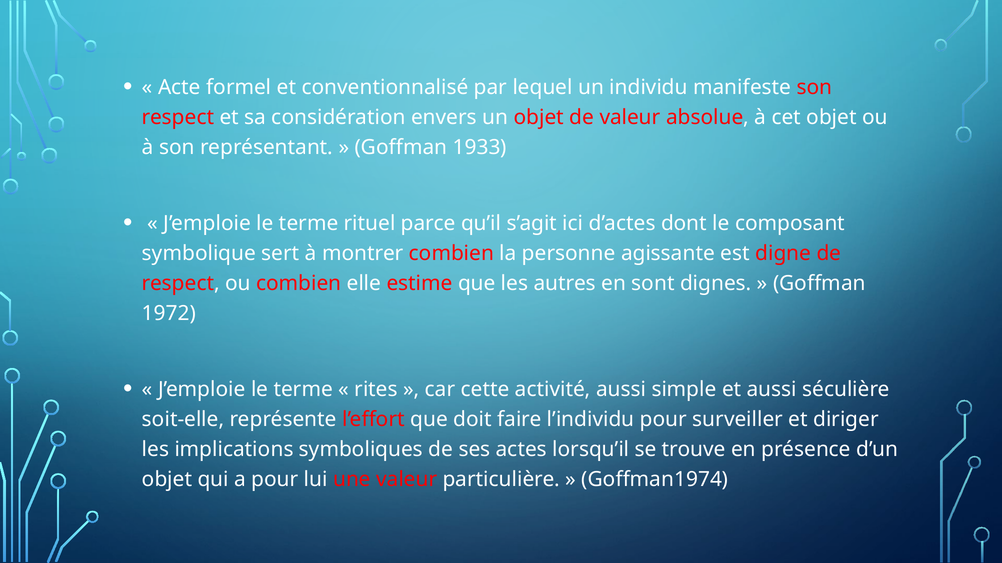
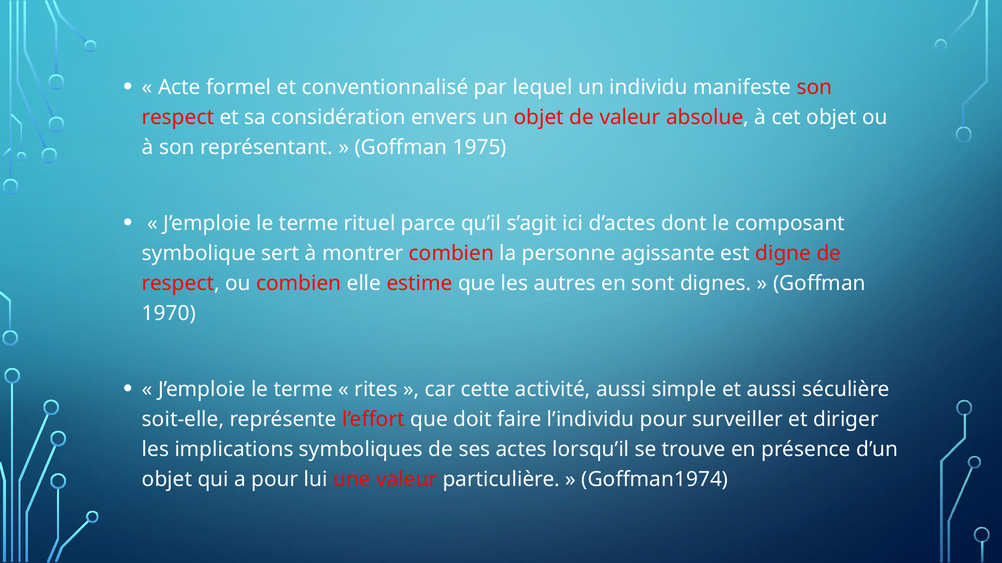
1933: 1933 -> 1975 (480, 148)
1972: 1972 -> 1970 (169, 314)
